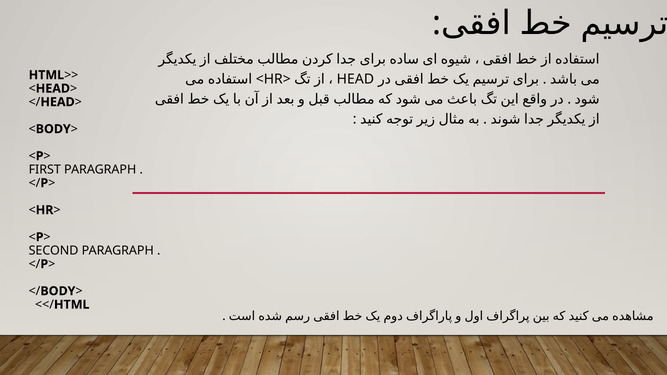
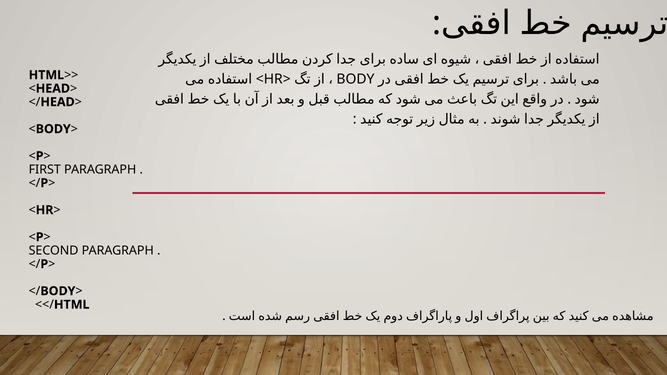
HEAD: HEAD -> BODY (355, 79)
